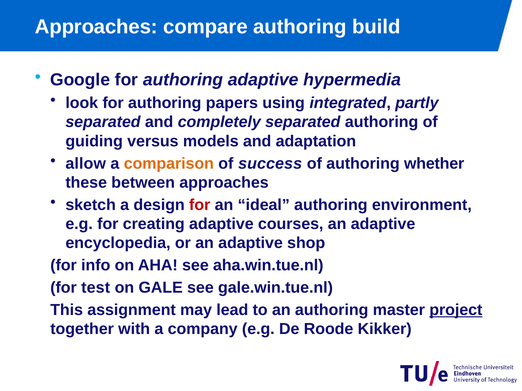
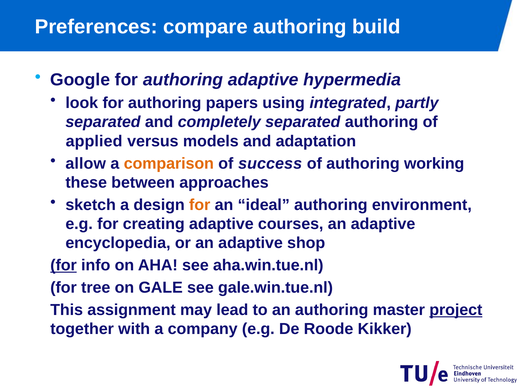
Approaches: Approaches -> Preferences (96, 27)
guiding: guiding -> applied (94, 141)
whether: whether -> working (434, 164)
for colour: red -> orange (200, 205)
for underline: none -> present (64, 266)
test: test -> tree (96, 288)
